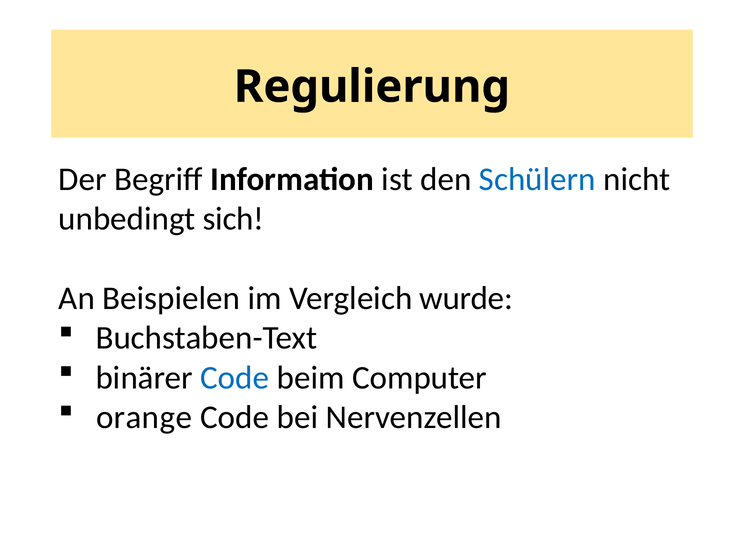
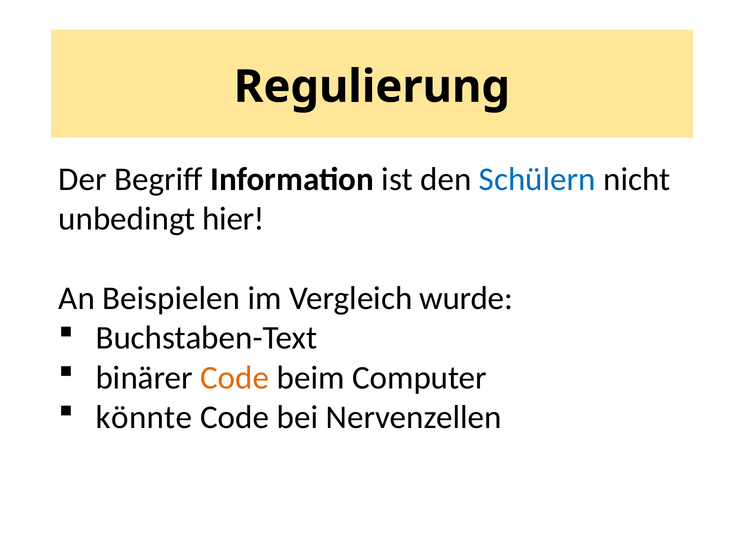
sich: sich -> hier (233, 219)
Code colour: blue -> orange (235, 378)
orange: orange -> könnte (144, 417)
